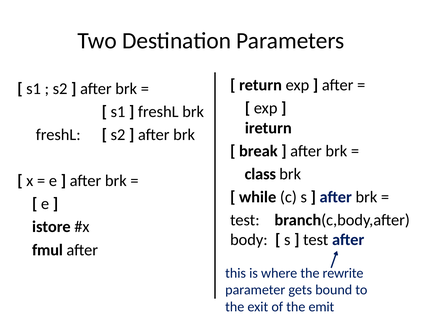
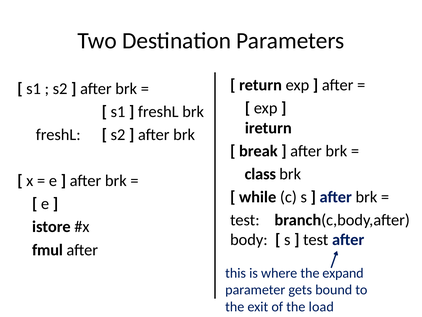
rewrite: rewrite -> expand (343, 273)
emit: emit -> load (321, 306)
